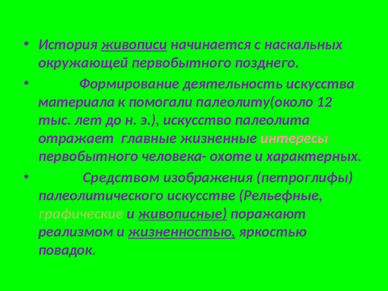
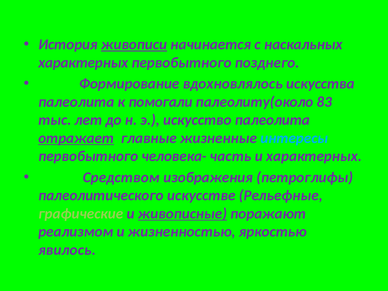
окружающей: окружающей -> характерных (83, 63)
деятельность: деятельность -> вдохновлялось (233, 84)
материала: материала -> палеолита (76, 102)
12: 12 -> 83 (324, 102)
отражает underline: none -> present (76, 138)
интересы colour: pink -> light blue (294, 138)
охоте: охоте -> часть (231, 156)
жизненностью underline: present -> none (182, 232)
повадок: повадок -> явилось (67, 250)
